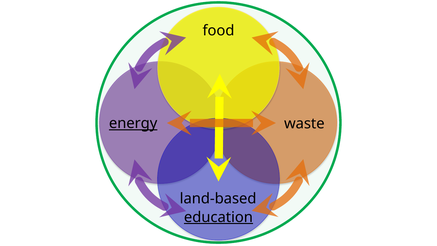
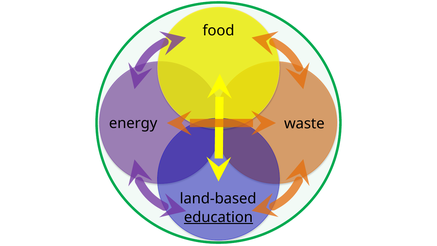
energy underline: present -> none (133, 123)
